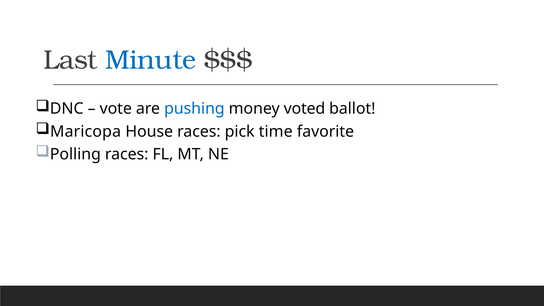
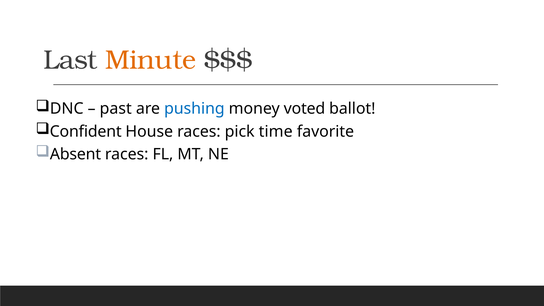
Minute colour: blue -> orange (151, 60)
vote: vote -> past (116, 109)
Maricopa: Maricopa -> Confident (86, 131)
Polling: Polling -> Absent (75, 154)
